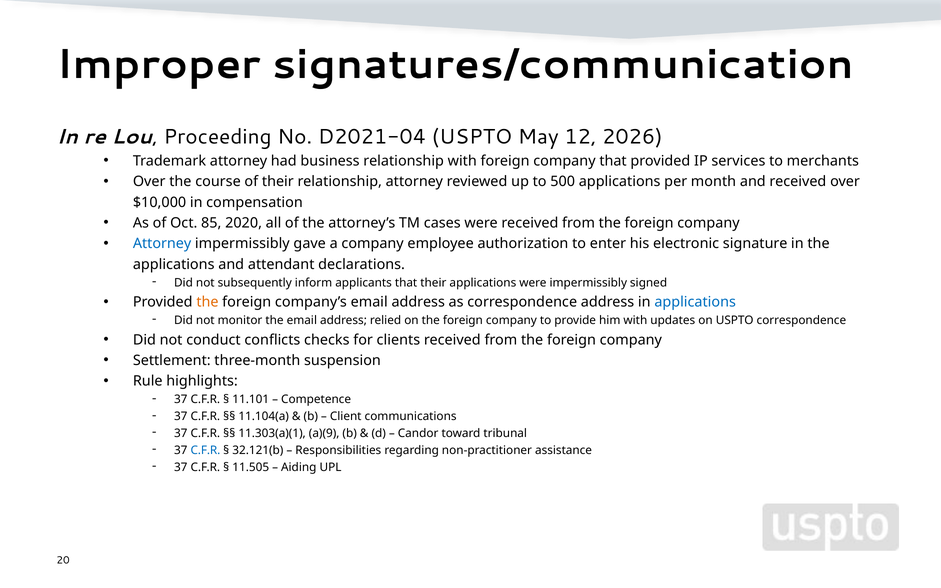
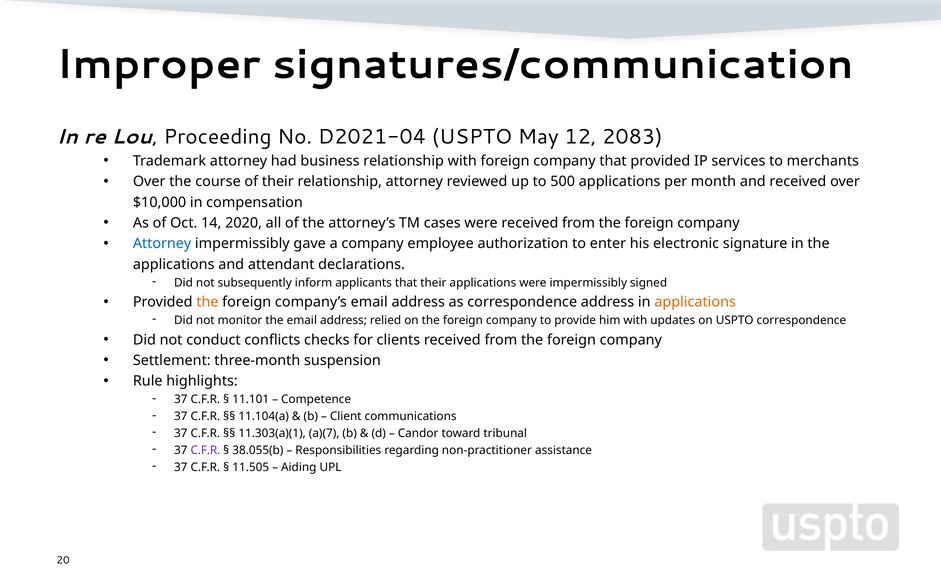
2026: 2026 -> 2083 (632, 137)
85: 85 -> 14 (211, 223)
applications colour: blue -> orange (695, 302)
a)(9: a)(9 -> a)(7 (324, 434)
C.F.R colour: blue -> purple (205, 451)
32.121(b: 32.121(b -> 38.055(b (258, 451)
